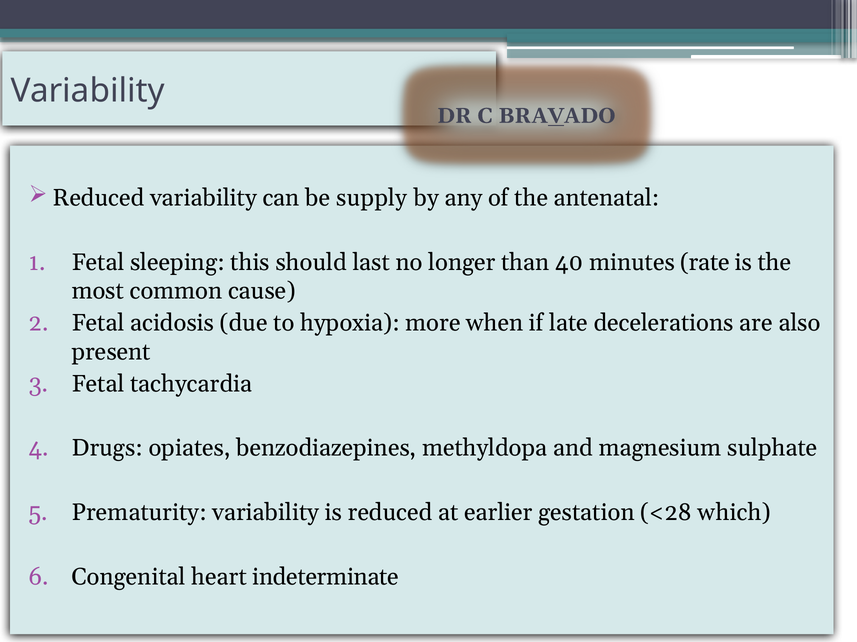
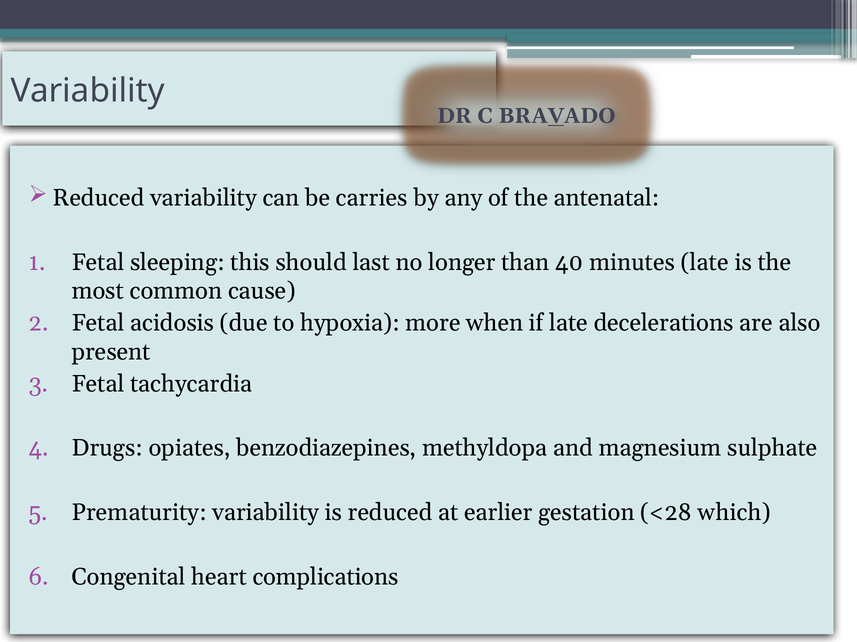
supply: supply -> carries (372, 198)
minutes rate: rate -> late (705, 263)
indeterminate: indeterminate -> complications (325, 577)
